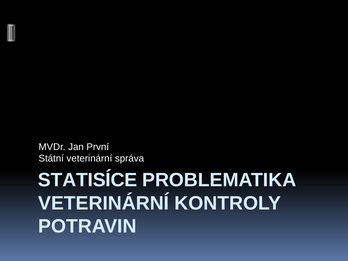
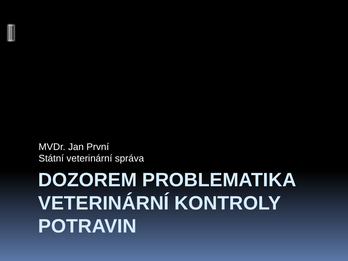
STATISÍCE: STATISÍCE -> DOZOREM (88, 180)
